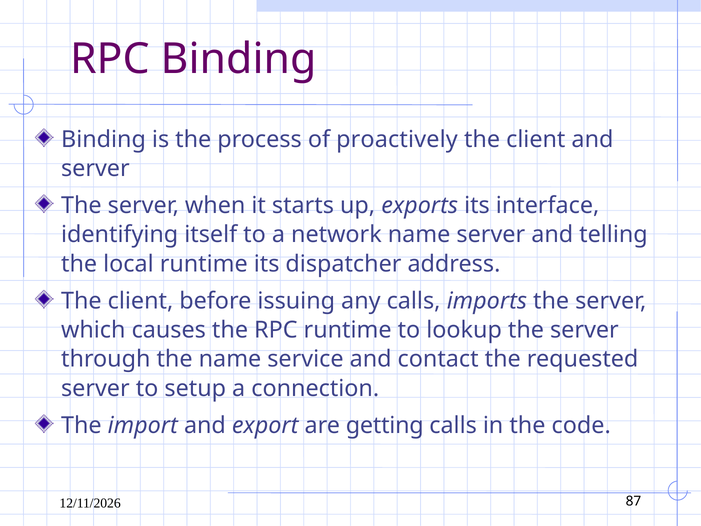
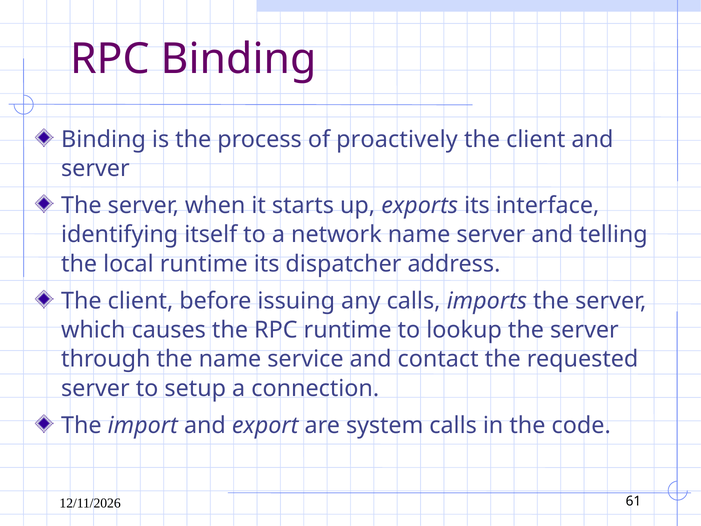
getting: getting -> system (385, 425)
87: 87 -> 61 (634, 501)
